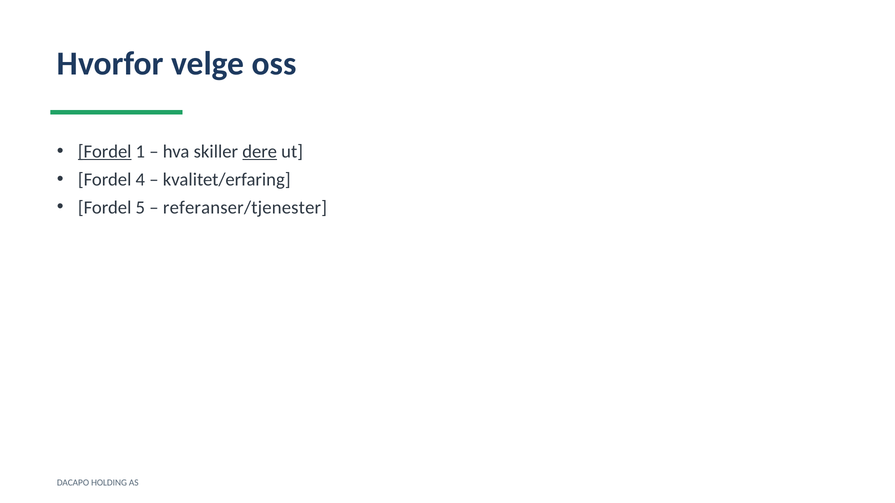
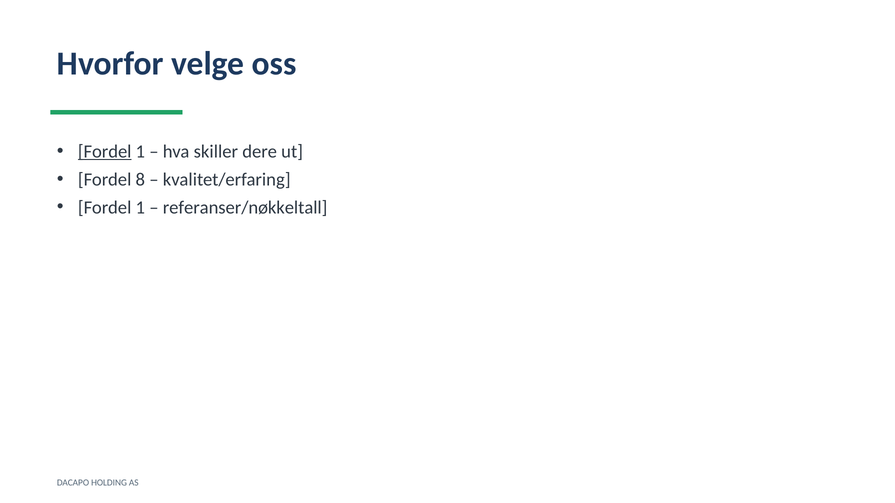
dere underline: present -> none (260, 152)
4: 4 -> 8 (140, 180)
5: 5 -> 1 (140, 208)
referanser/tjenester: referanser/tjenester -> referanser/nøkkeltall (245, 208)
